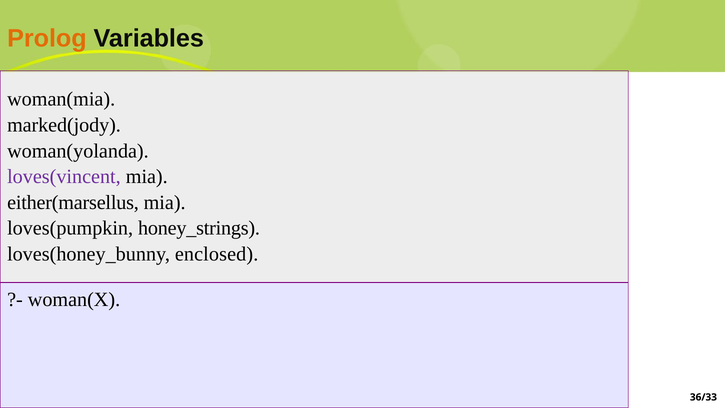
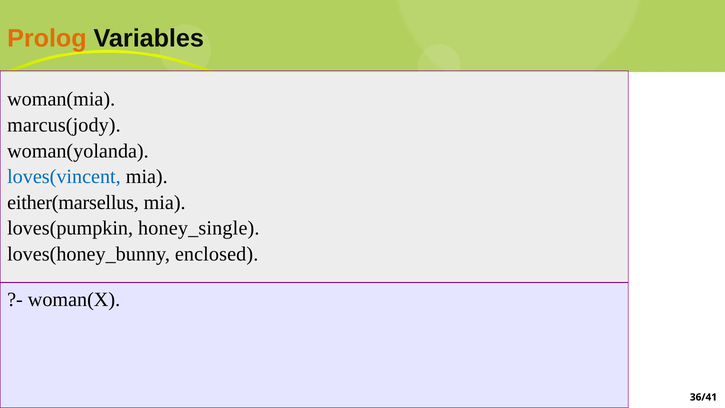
marked(jody: marked(jody -> marcus(jody (64, 125)
loves(vincent colour: purple -> blue (64, 177)
honey_strings: honey_strings -> honey_single (199, 228)
36/33: 36/33 -> 36/41 (703, 397)
